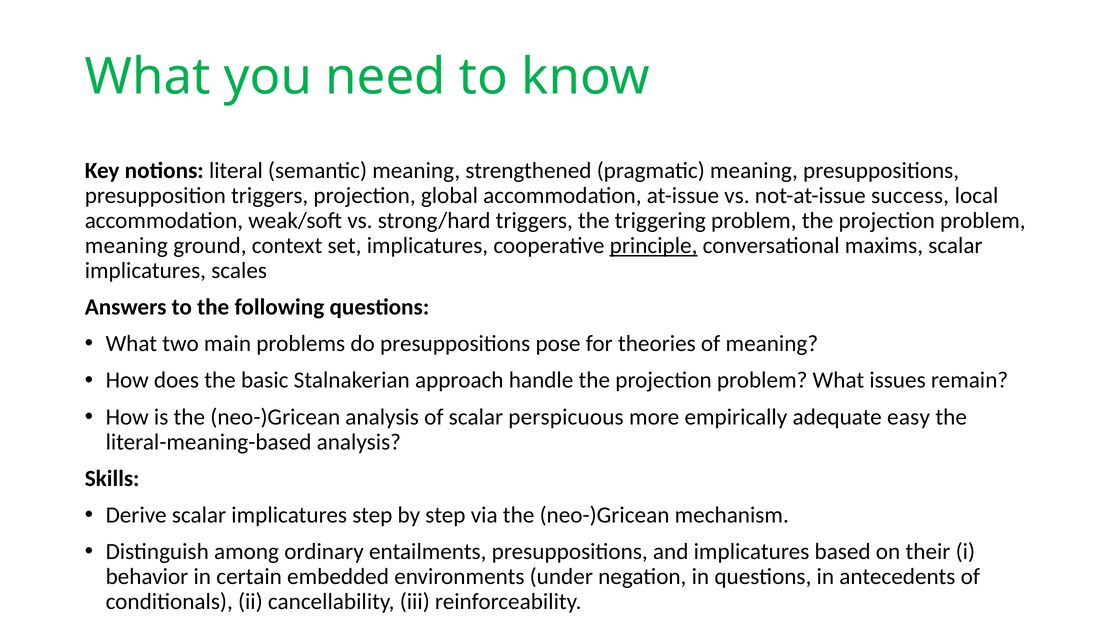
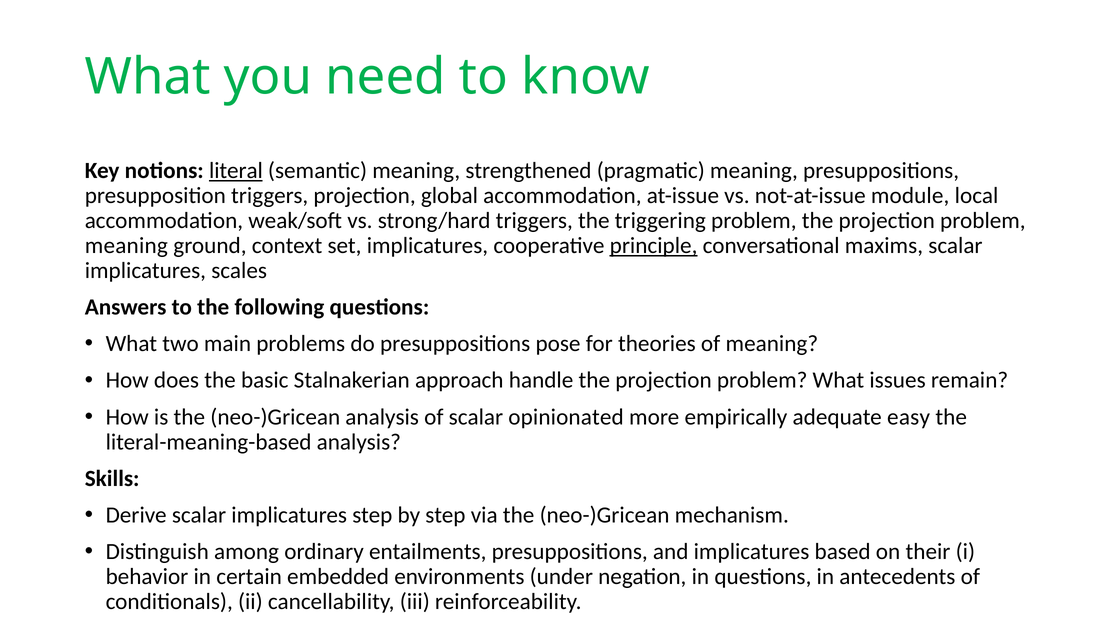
literal underline: none -> present (236, 171)
success: success -> module (910, 196)
perspicuous: perspicuous -> opinionated (566, 417)
